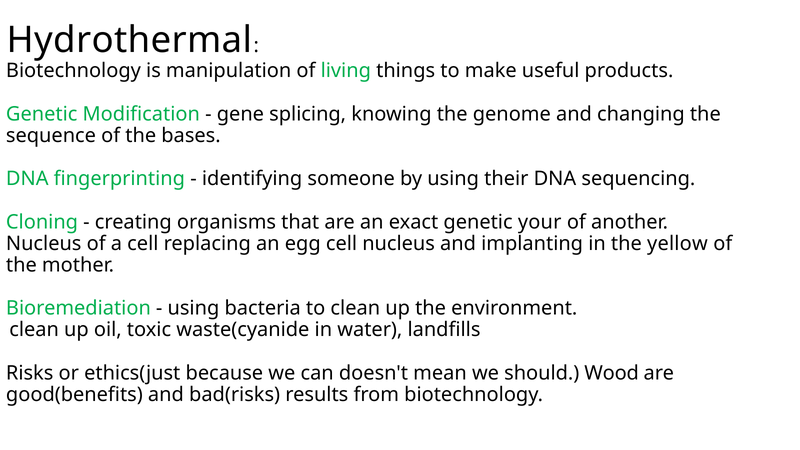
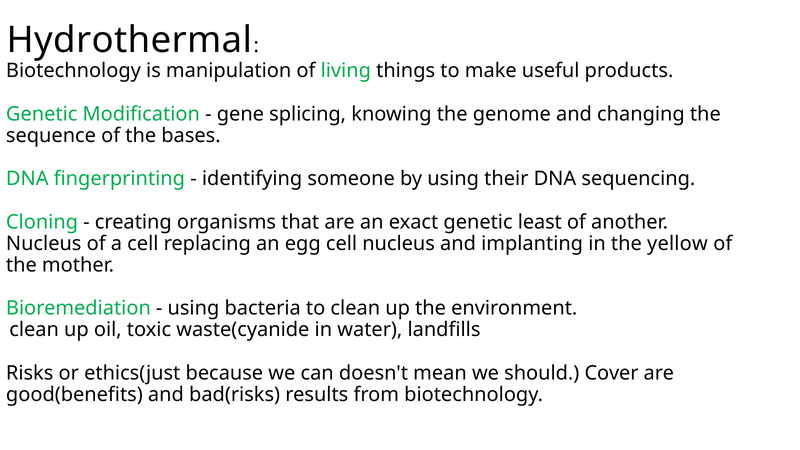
your: your -> least (540, 222)
Wood: Wood -> Cover (612, 373)
